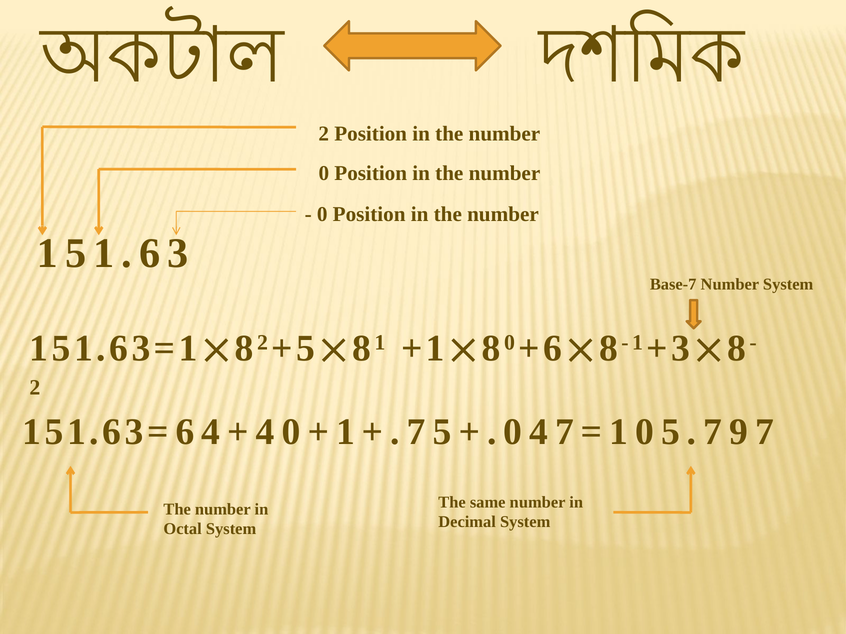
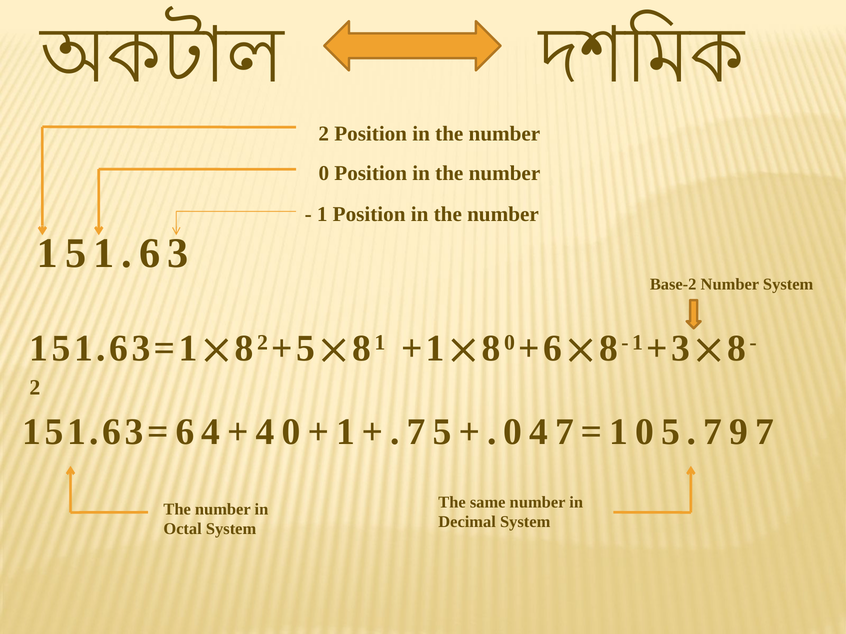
0: 0 -> 1 (322, 214)
Base-7: Base-7 -> Base-2 (673, 285)
